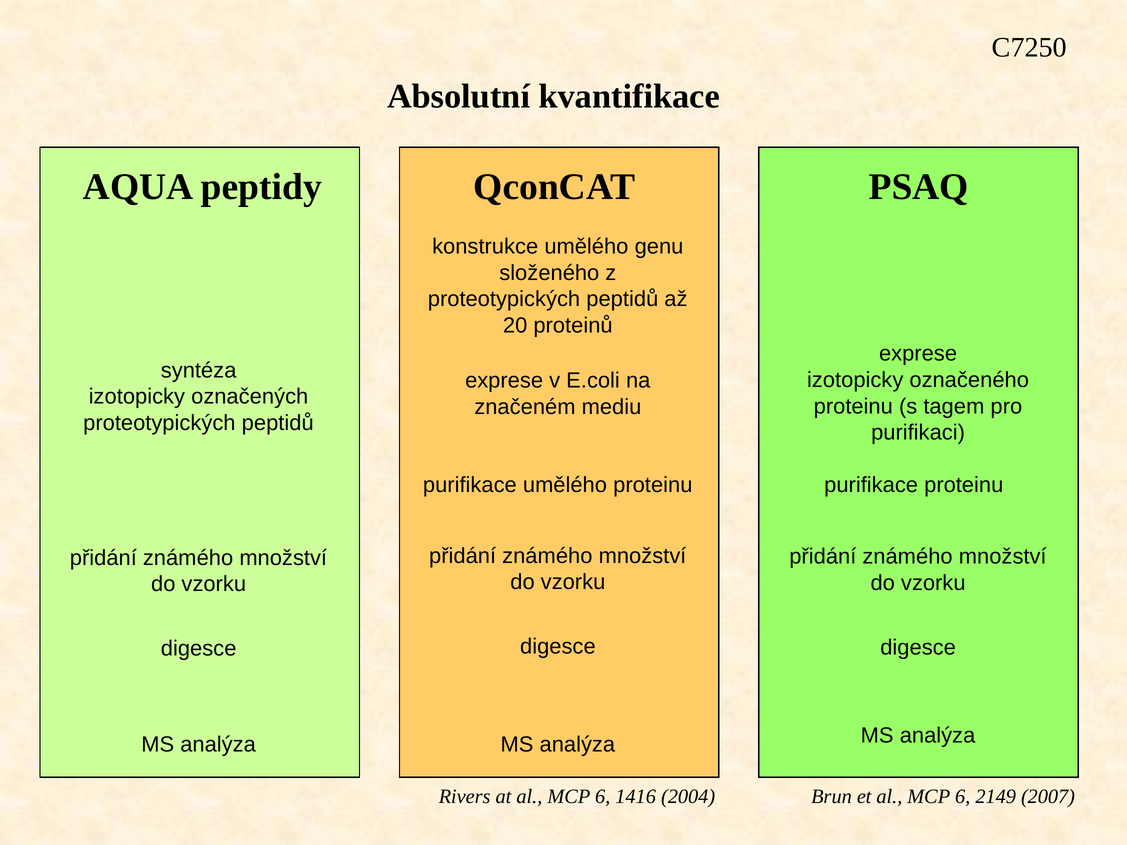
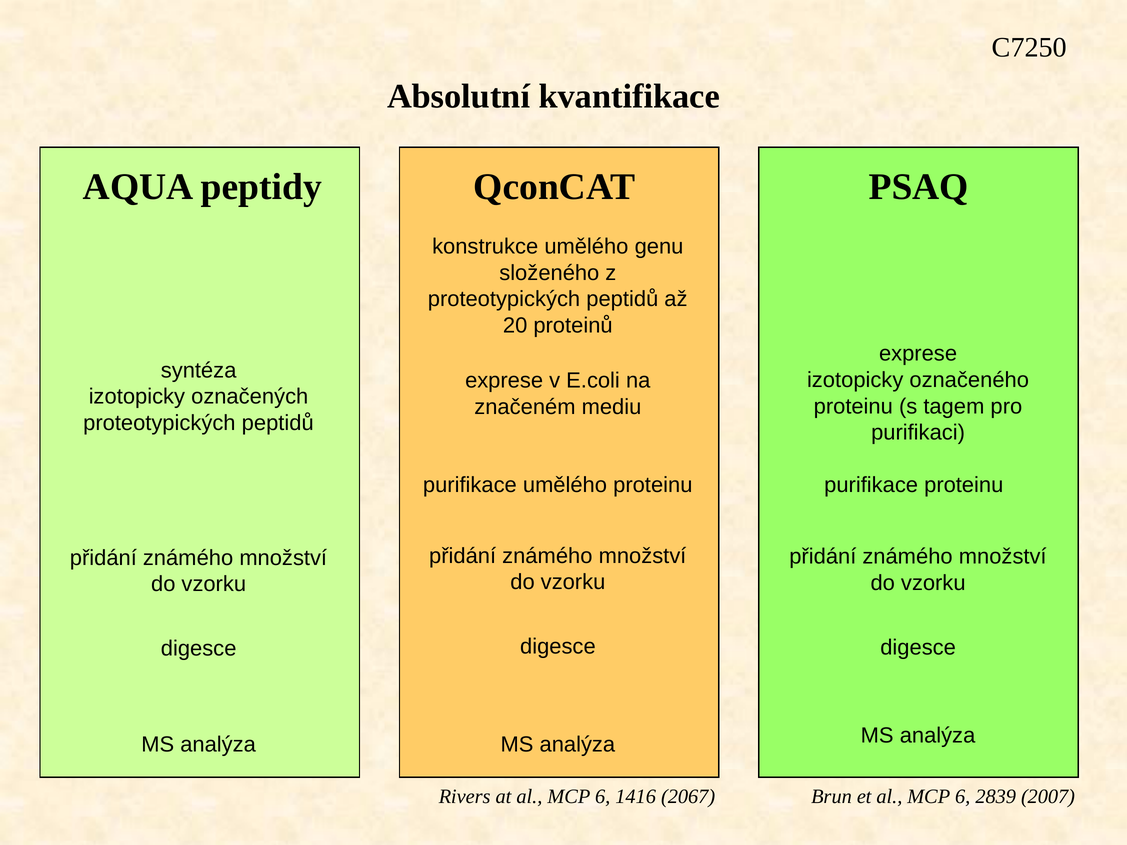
2004: 2004 -> 2067 (688, 797)
2149: 2149 -> 2839 (996, 797)
